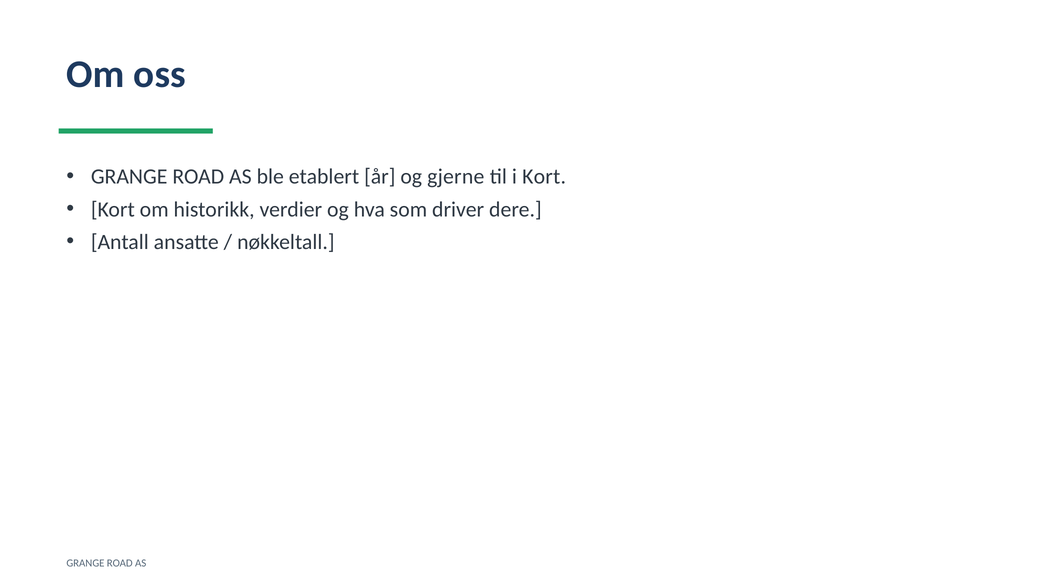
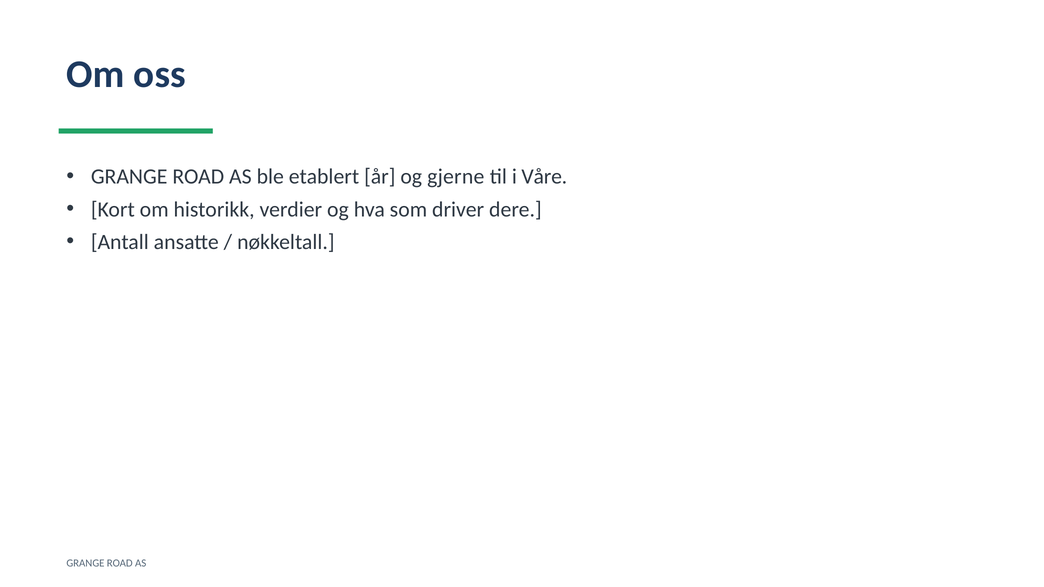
i Kort: Kort -> Våre (544, 177)
